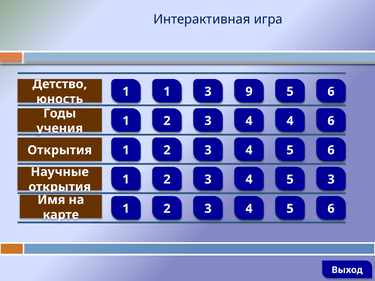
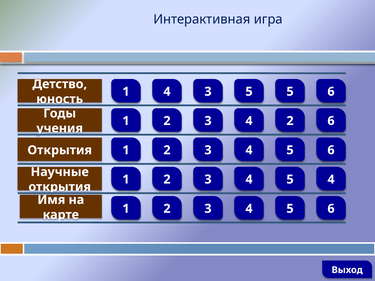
1 1: 1 -> 4 (167, 92)
3 9: 9 -> 5 (249, 92)
4 4: 4 -> 2 (290, 121)
5 3: 3 -> 4 (331, 180)
